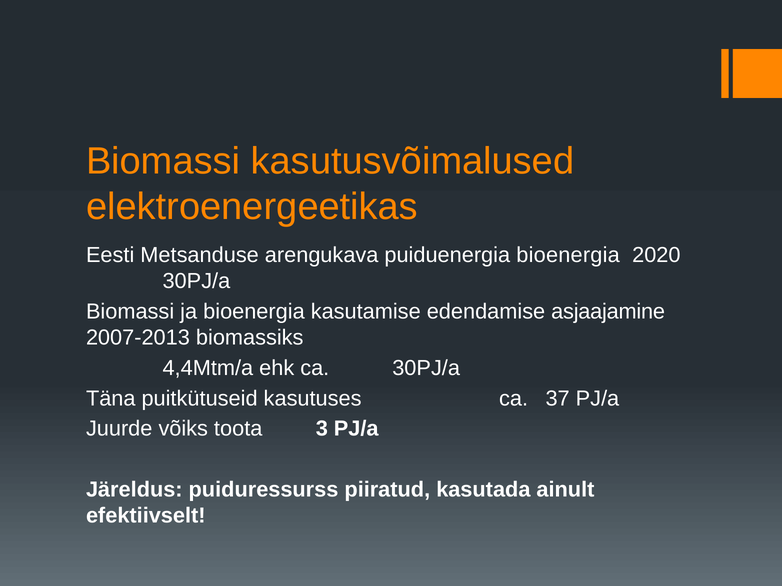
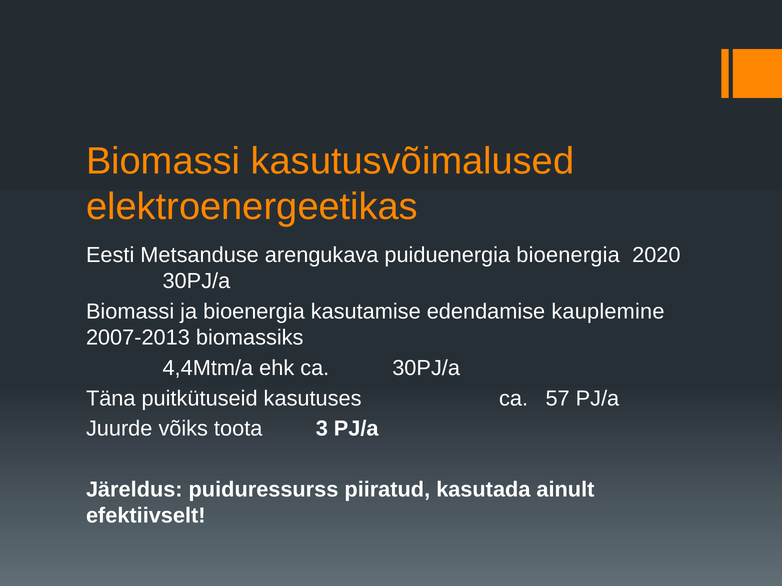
asjaajamine: asjaajamine -> kauplemine (608, 312)
37: 37 -> 57 (558, 399)
